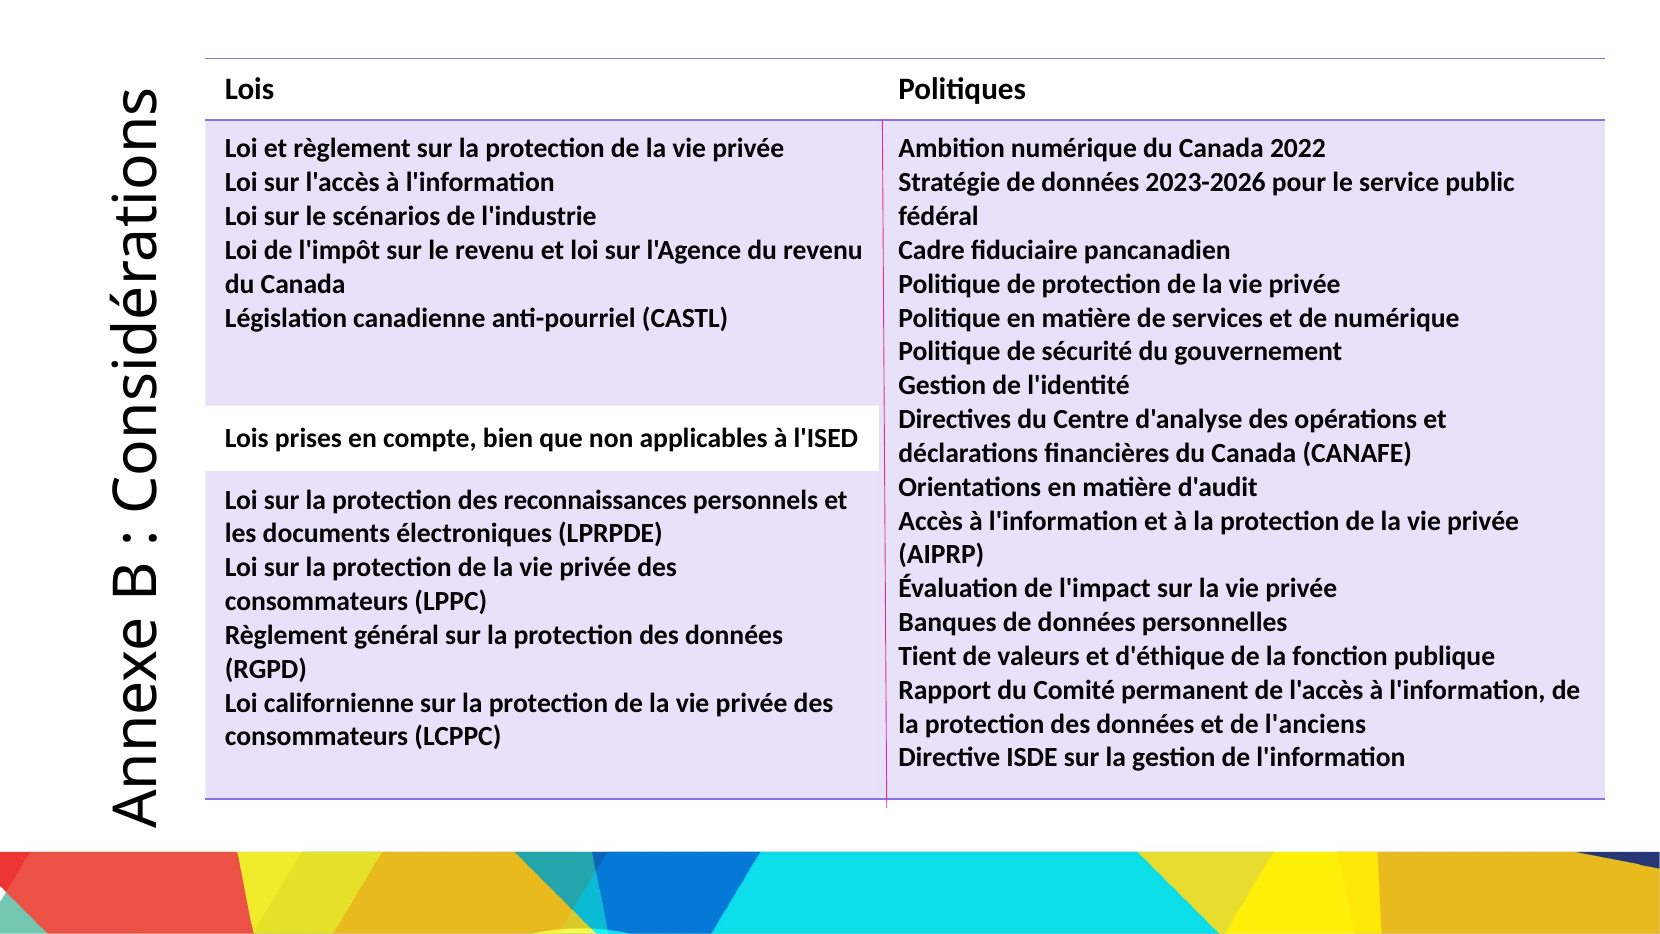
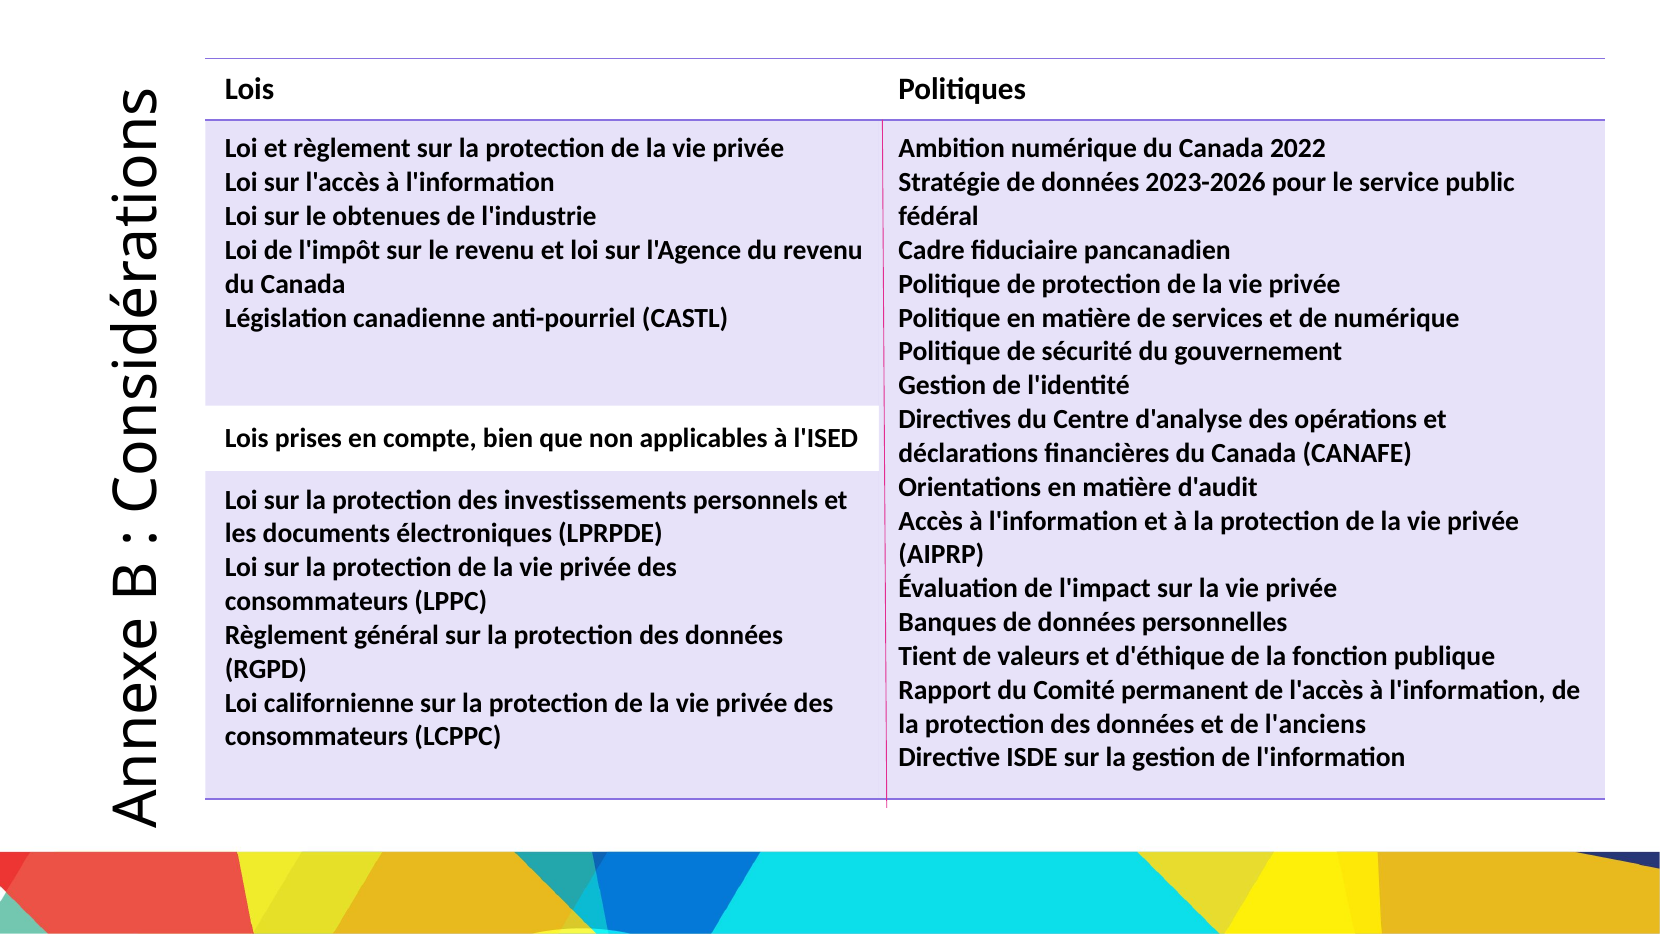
scénarios: scénarios -> obtenues (386, 216)
reconnaissances: reconnaissances -> investissements (595, 500)
